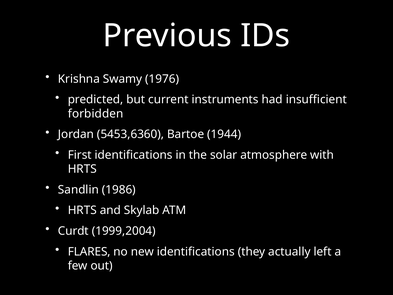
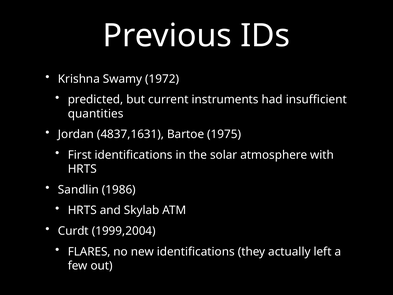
1976: 1976 -> 1972 (162, 79)
forbidden: forbidden -> quantities (96, 114)
5453,6360: 5453,6360 -> 4837,1631 (131, 134)
1944: 1944 -> 1975 (224, 134)
